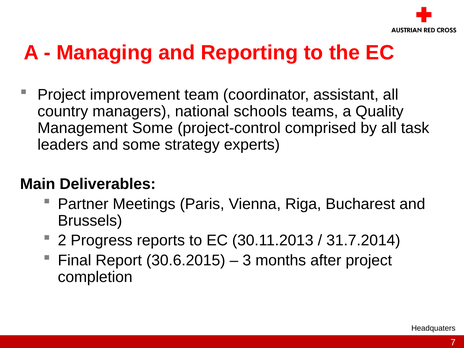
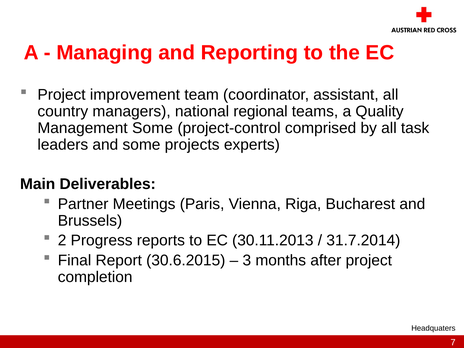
schools: schools -> regional (260, 111)
strategy: strategy -> projects (192, 145)
